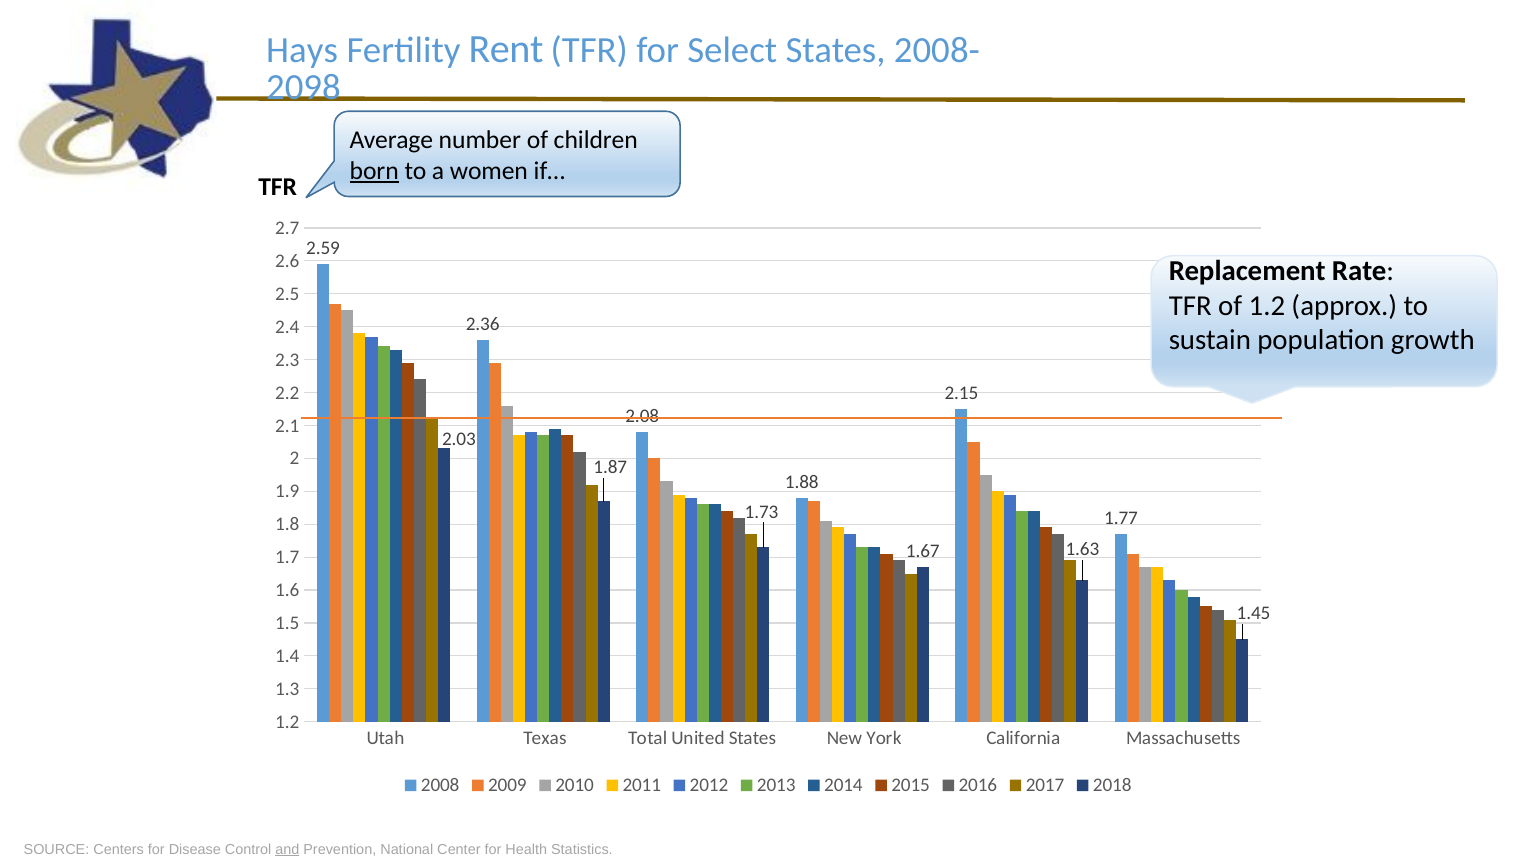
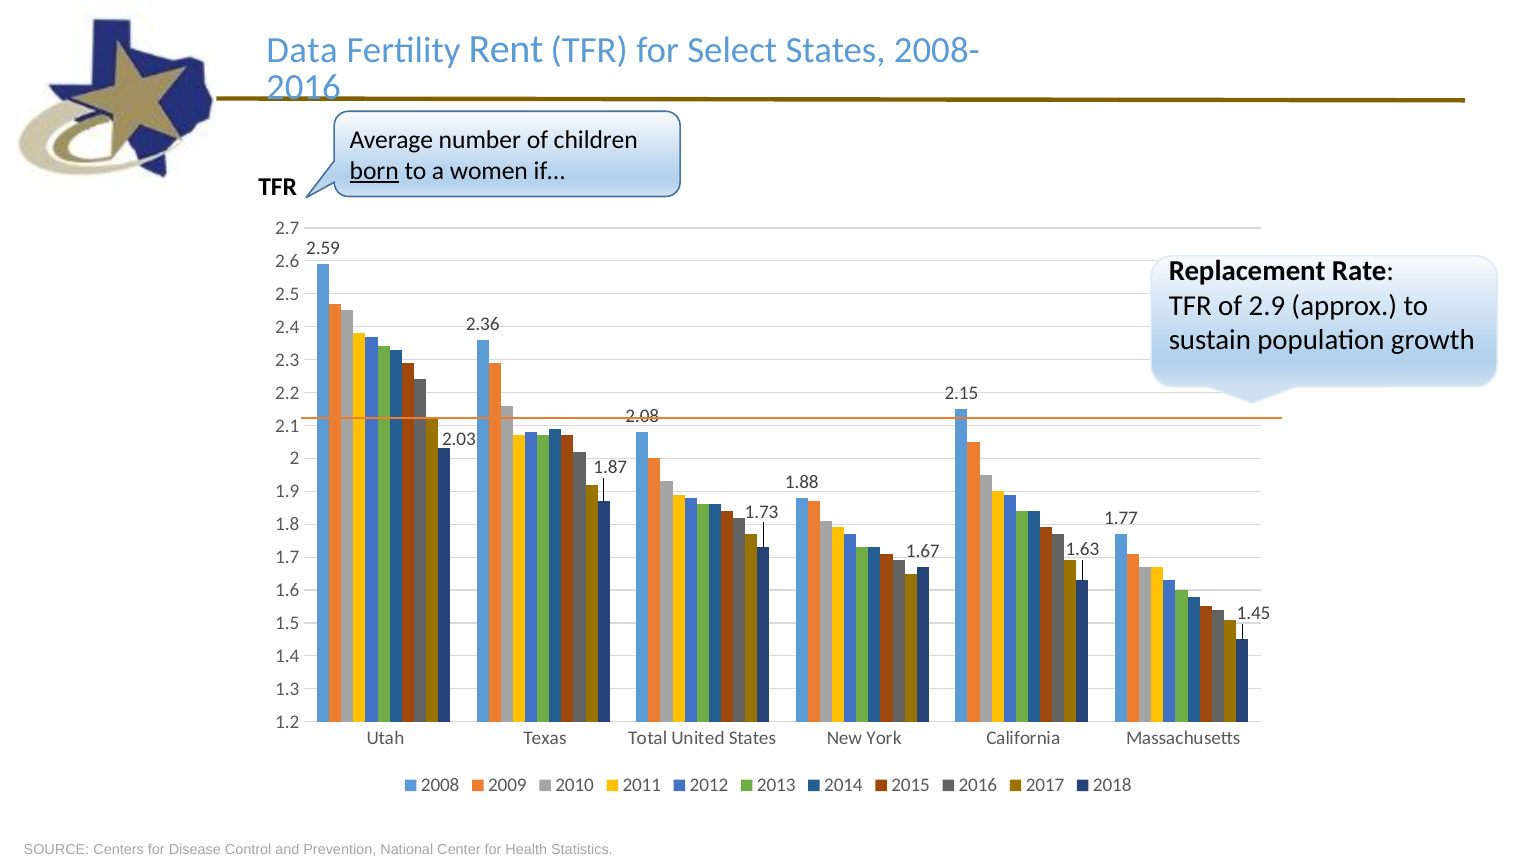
Hays: Hays -> Data (302, 51)
2098: 2098 -> 2016 (303, 87)
of 1.2: 1.2 -> 2.9 (1267, 306)
and underline: present -> none (287, 849)
